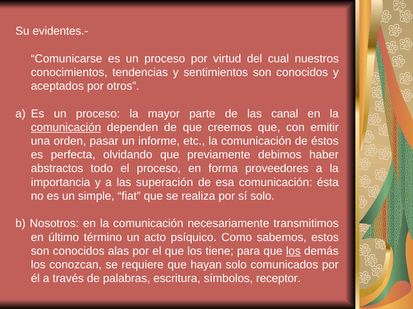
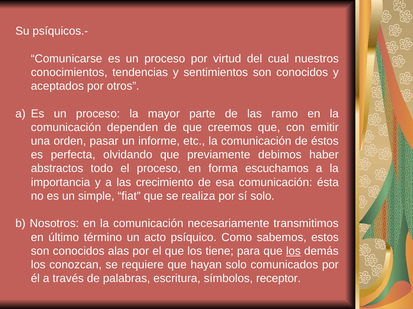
evidentes.-: evidentes.- -> psíquicos.- (60, 31)
canal: canal -> ramo (285, 114)
comunicación underline: present -> none (66, 128)
proveedores: proveedores -> escuchamos (277, 169)
superación: superación -> crecimiento (165, 183)
